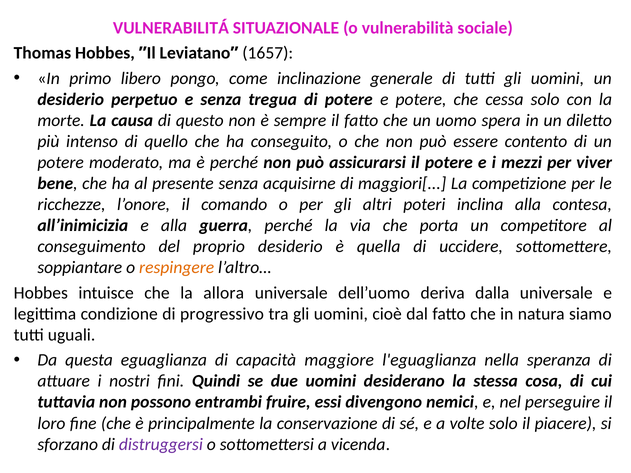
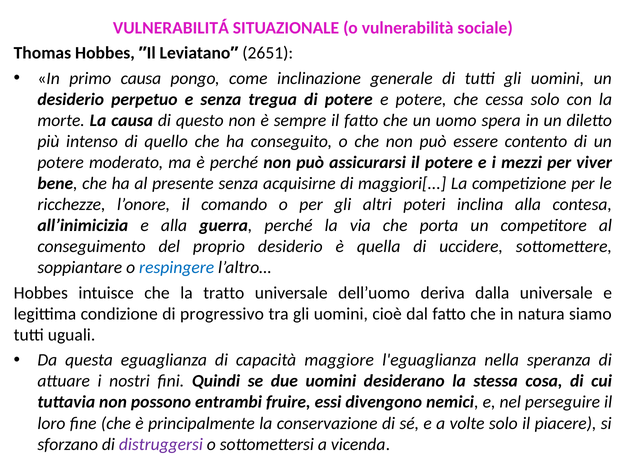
1657: 1657 -> 2651 (268, 53)
primo libero: libero -> causa (141, 78)
respingere colour: orange -> blue (177, 268)
allora: allora -> tratto (224, 293)
